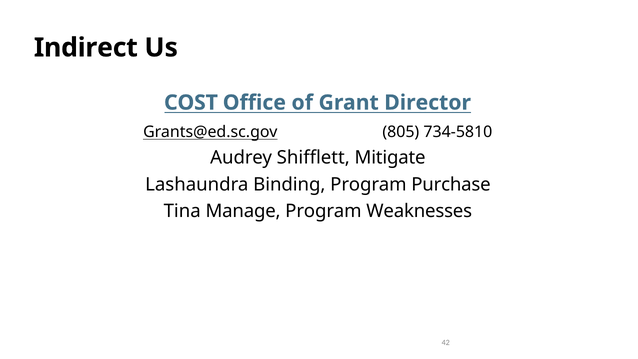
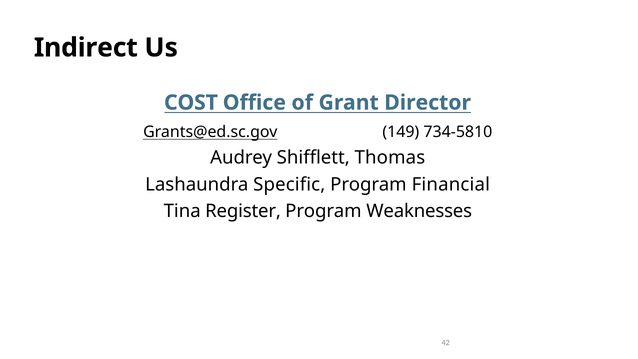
805: 805 -> 149 (401, 132)
Mitigate: Mitigate -> Thomas (390, 158)
Binding: Binding -> Specific (289, 184)
Purchase: Purchase -> Financial (451, 184)
Manage: Manage -> Register (243, 211)
